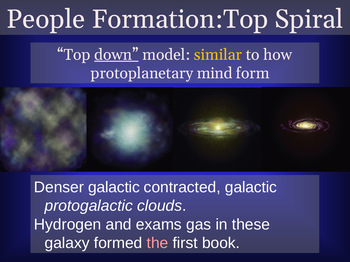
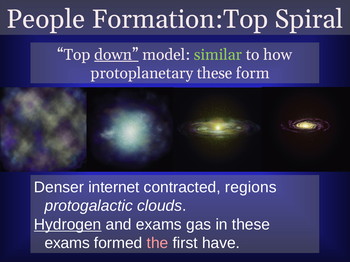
similar colour: yellow -> light green (218, 55)
protoplanetary mind: mind -> these (215, 73)
Denser galactic: galactic -> internet (114, 188)
contracted galactic: galactic -> regions (251, 188)
Hydrogen underline: none -> present (68, 225)
galaxy: galaxy -> exams (67, 244)
book: book -> have (221, 244)
